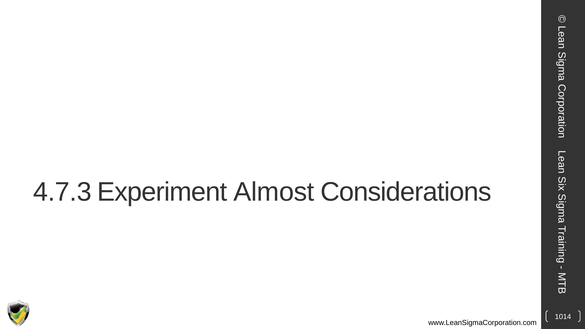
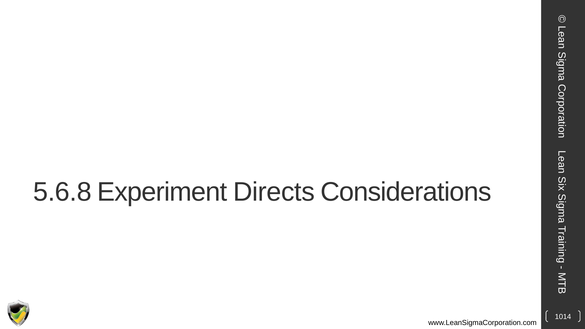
4.7.3: 4.7.3 -> 5.6.8 (62, 192)
Almost: Almost -> Directs (274, 192)
